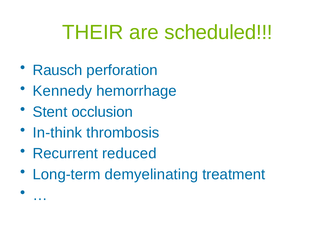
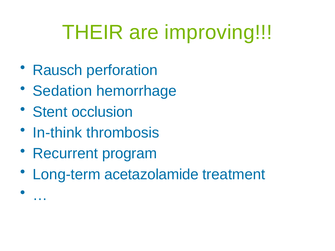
scheduled: scheduled -> improving (218, 32)
Kennedy: Kennedy -> Sedation (62, 91)
reduced: reduced -> program (130, 154)
demyelinating: demyelinating -> acetazolamide (152, 175)
